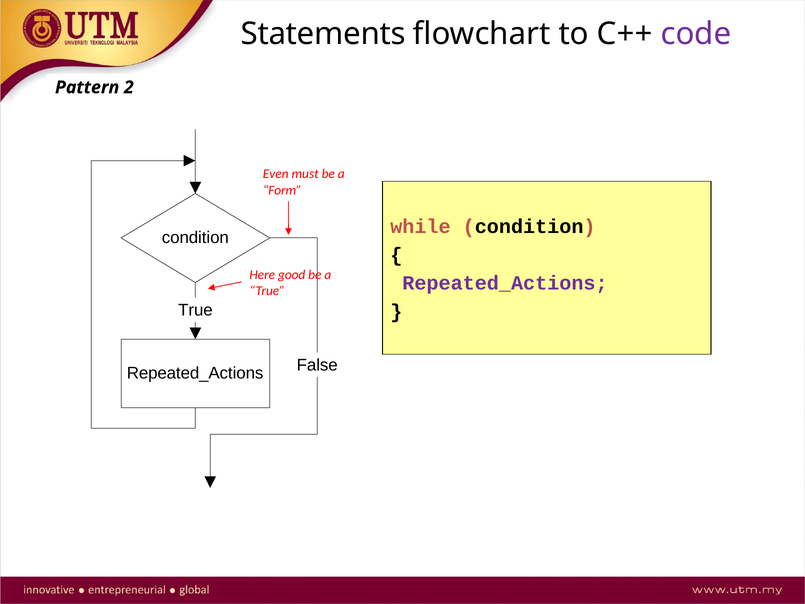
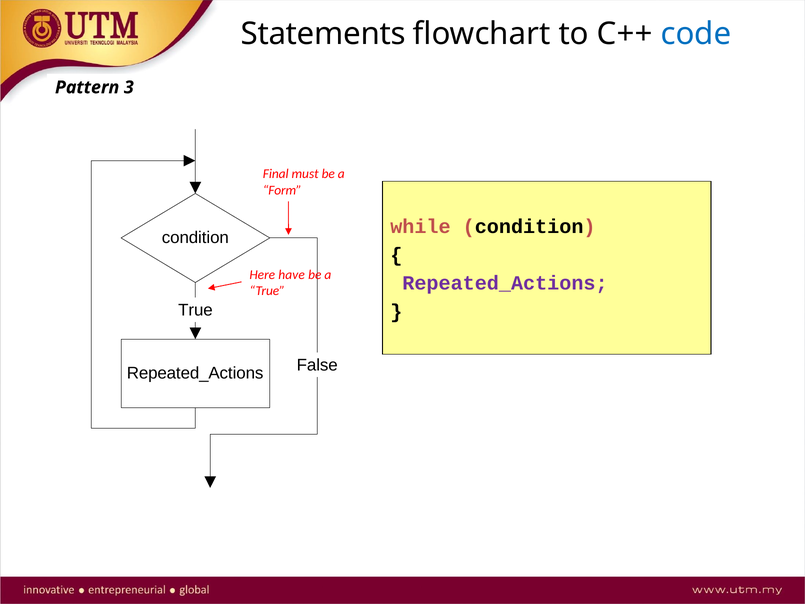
code colour: purple -> blue (696, 34)
2: 2 -> 3 (129, 87)
Even: Even -> Final (276, 174)
good: good -> have (292, 275)
